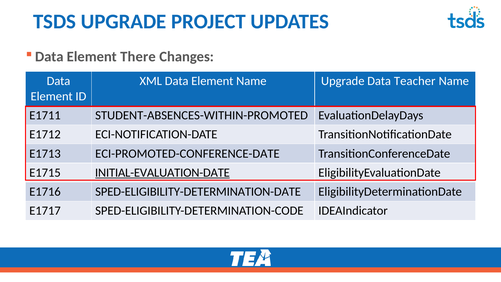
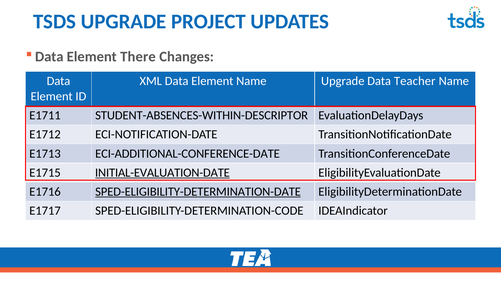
STUDENT-ABSENCES-WITHIN-PROMOTED: STUDENT-ABSENCES-WITHIN-PROMOTED -> STUDENT-ABSENCES-WITHIN-DESCRIPTOR (202, 115)
ECI-PROMOTED-CONFERENCE-DATE: ECI-PROMOTED-CONFERENCE-DATE -> ECI-ADDITIONAL-CONFERENCE-DATE (188, 153)
SPED-ELIGIBILITY-DETERMINATION-DATE underline: none -> present (198, 192)
